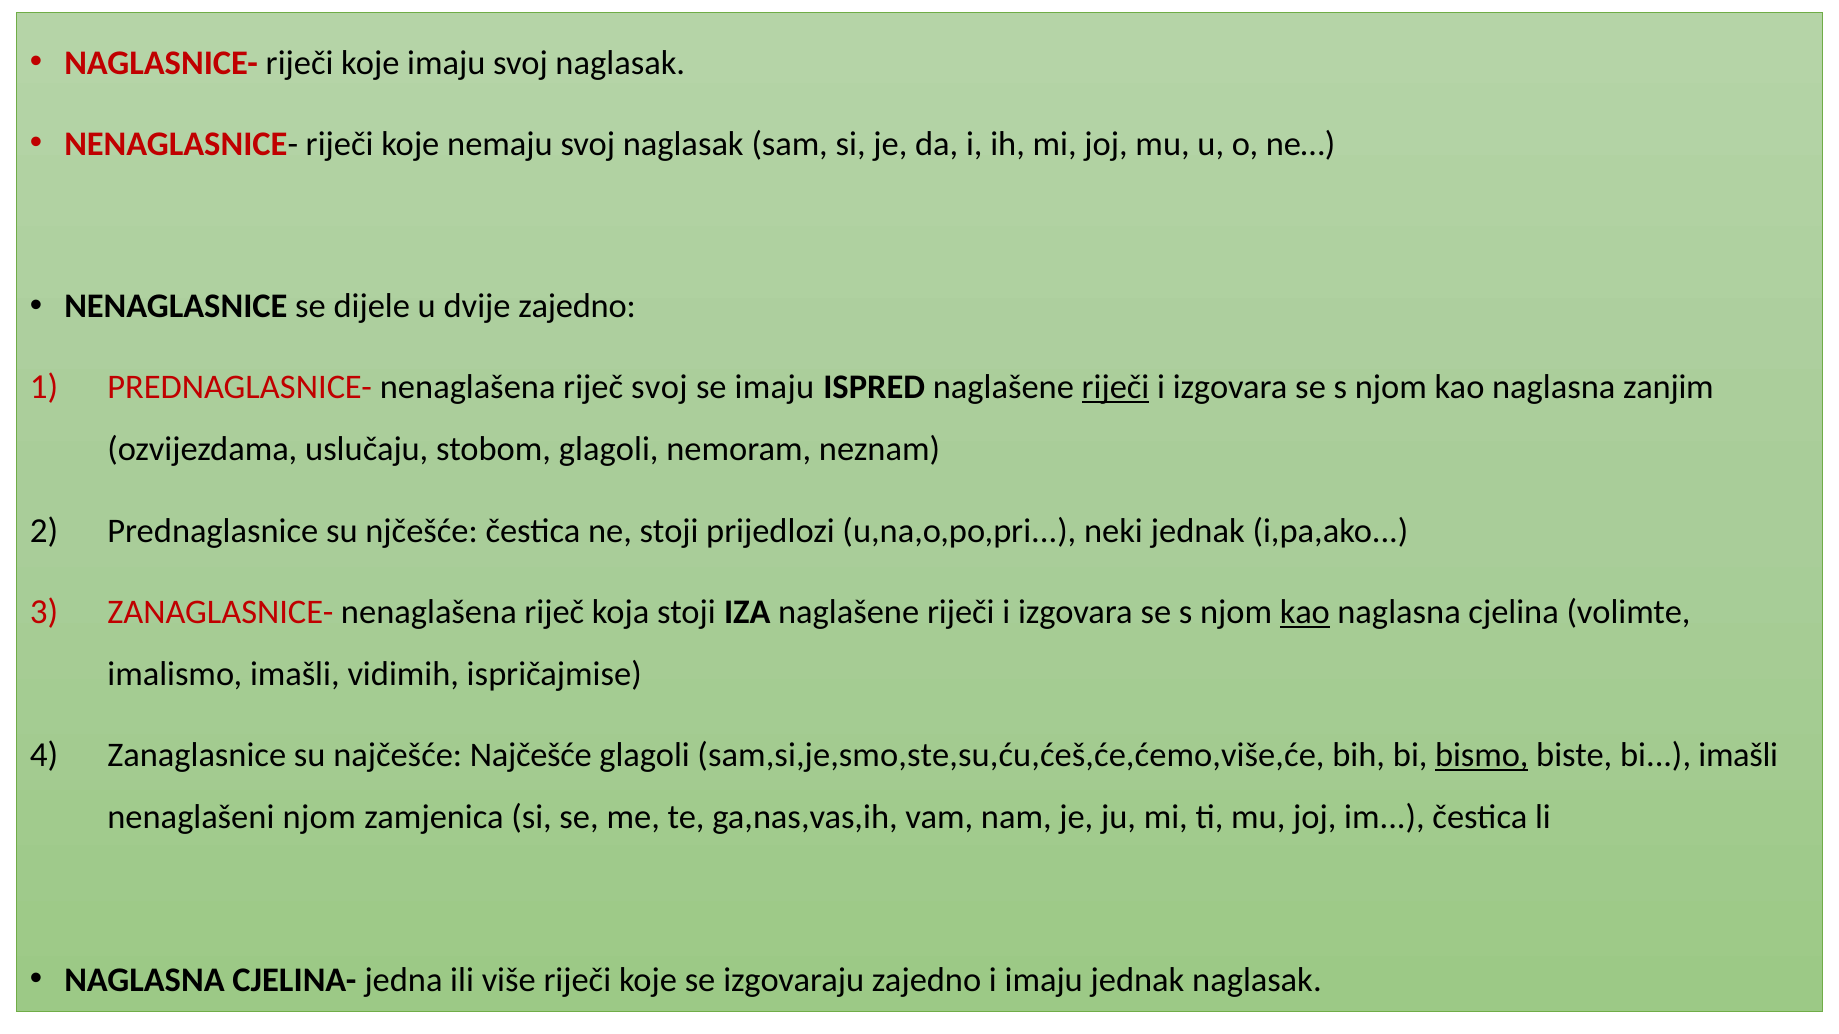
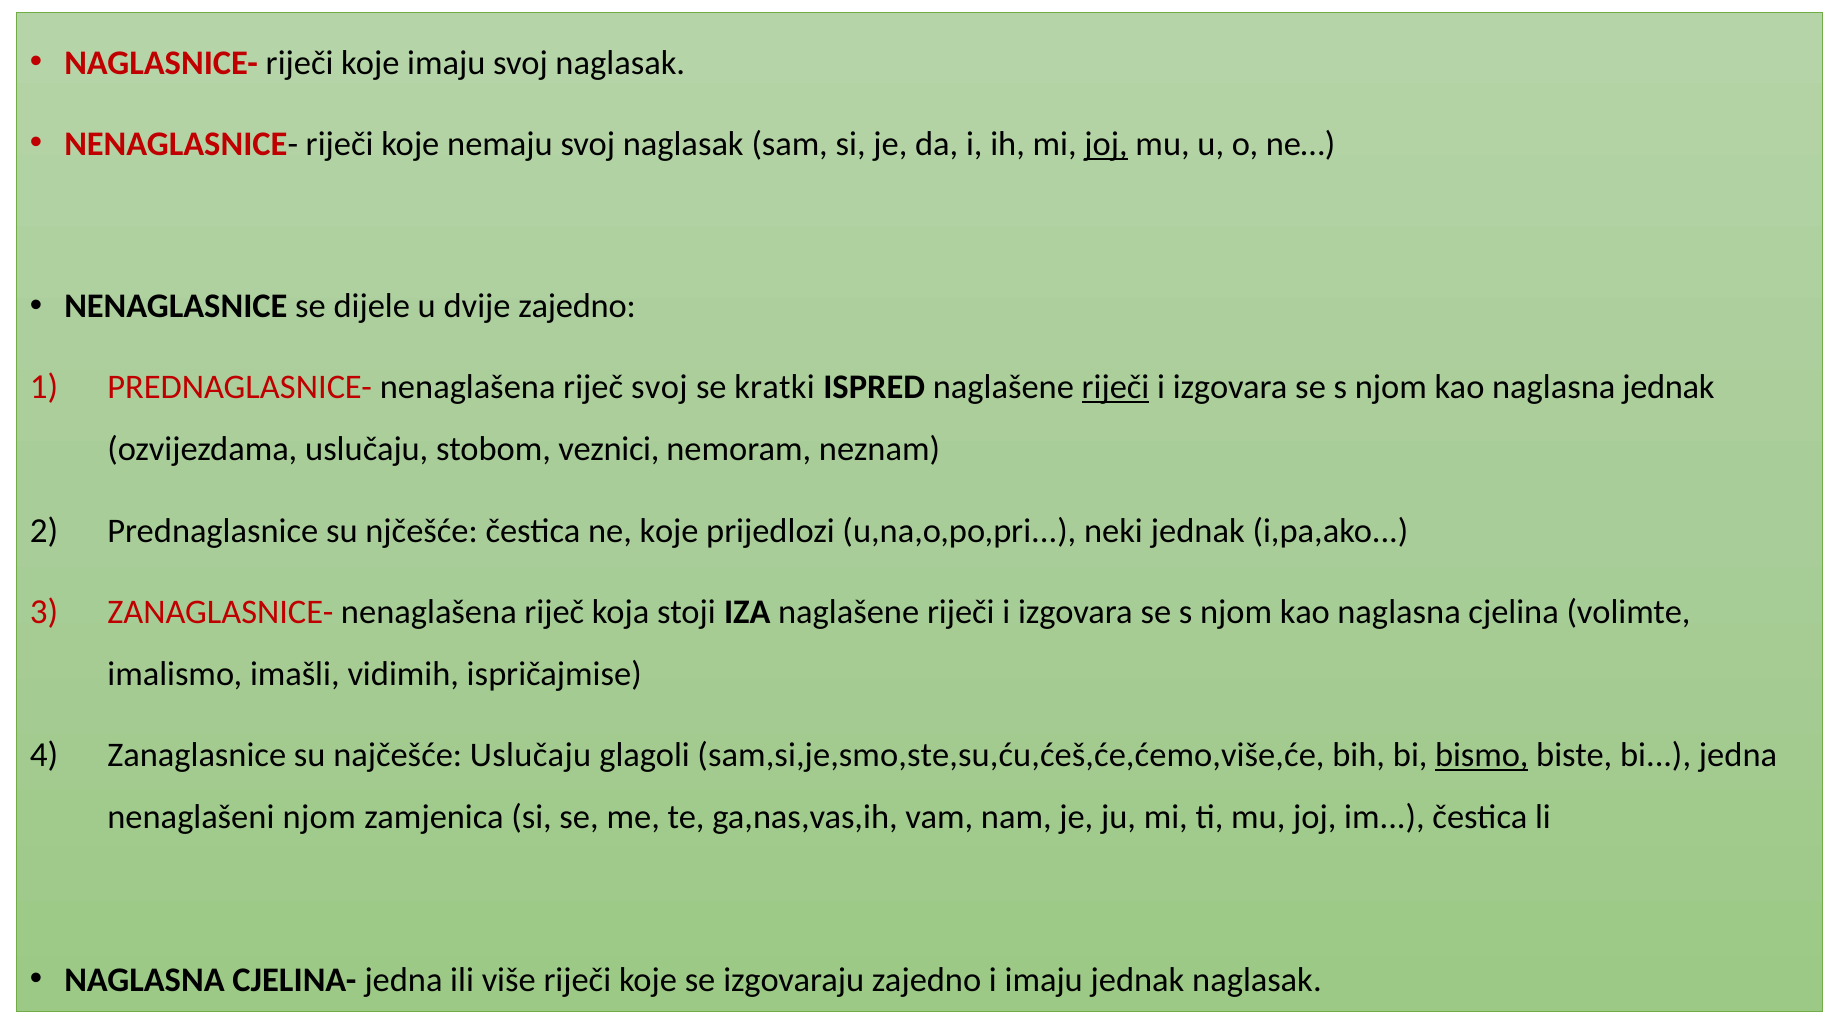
joj underline: none -> present (1106, 144)
se imaju: imaju -> kratki (775, 388)
naglasna zanjim: zanjim -> jednak (1668, 388)
stobom glagoli: glagoli -> veznici (609, 450)
ne stoji: stoji -> koje (669, 531)
kao underline: present -> none (1305, 612)
najčešće Najčešće: Najčešće -> Uslučaju (531, 756)
bi imašli: imašli -> jedna (1738, 756)
